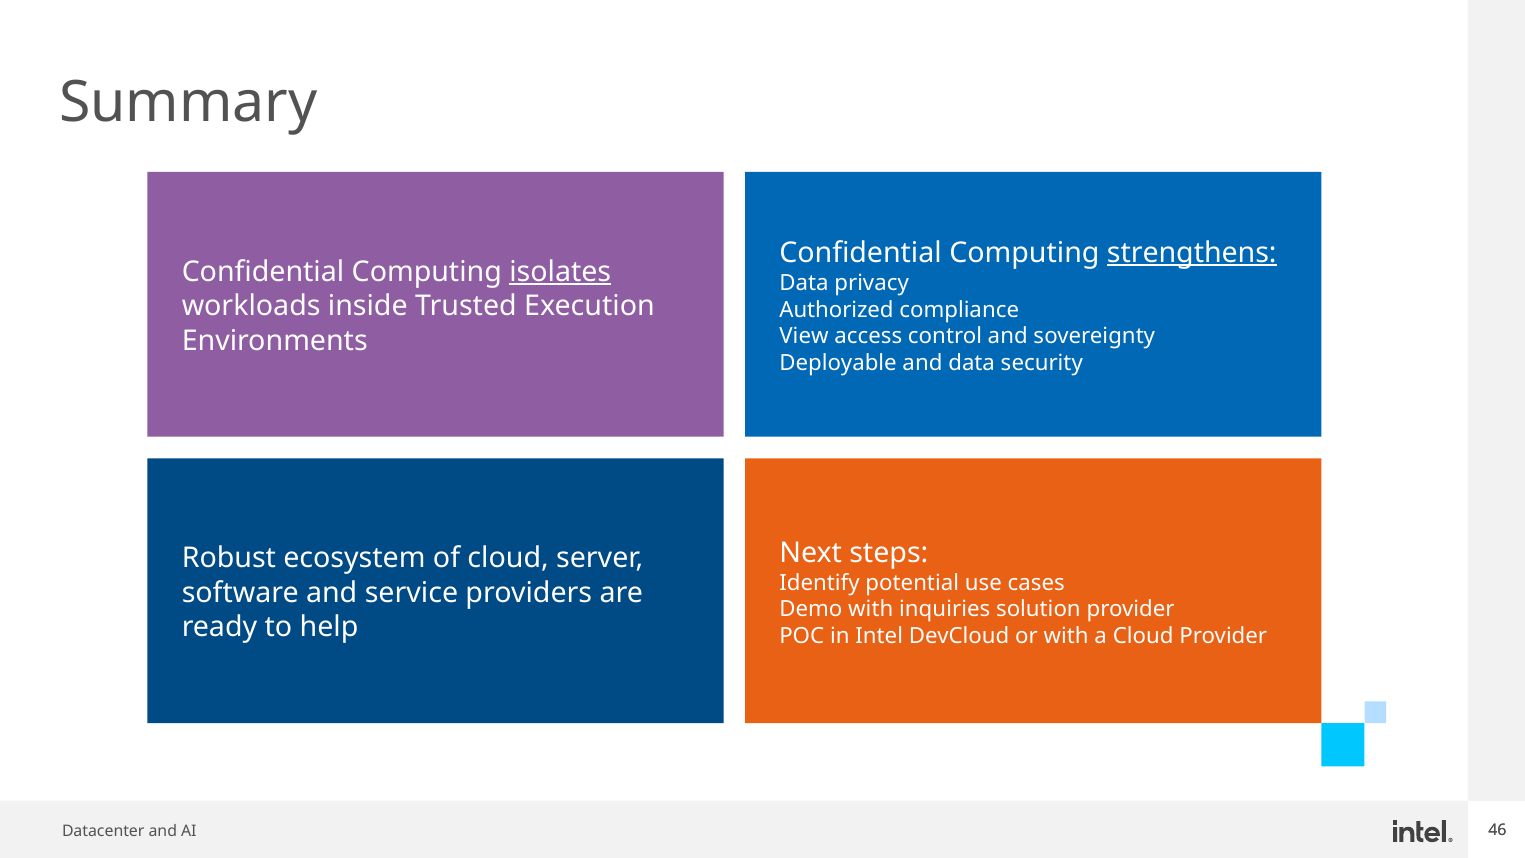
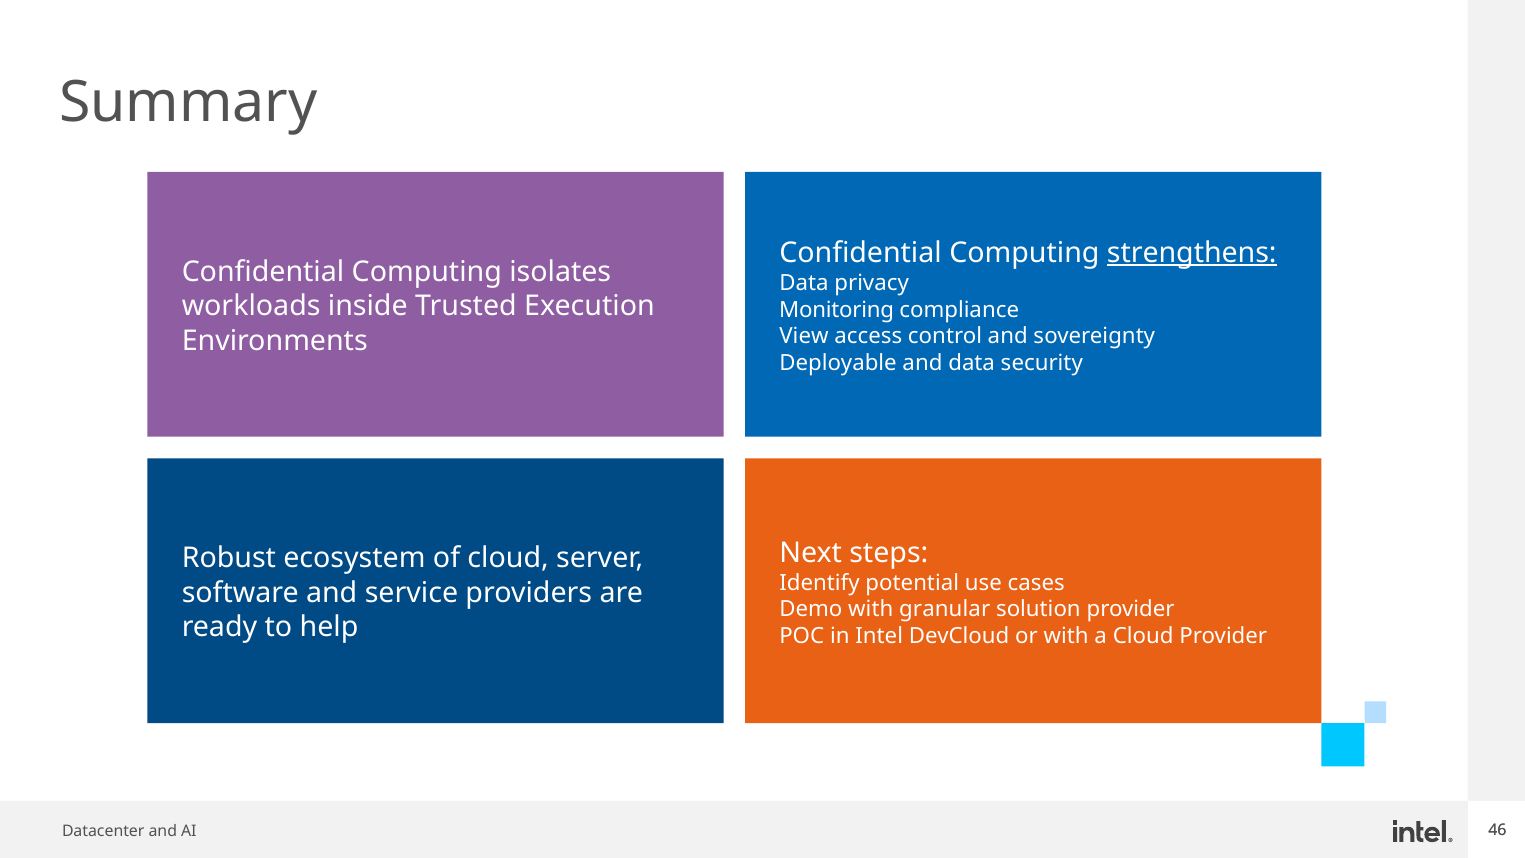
isolates underline: present -> none (560, 272)
Authorized: Authorized -> Monitoring (837, 310)
inquiries: inquiries -> granular (945, 609)
